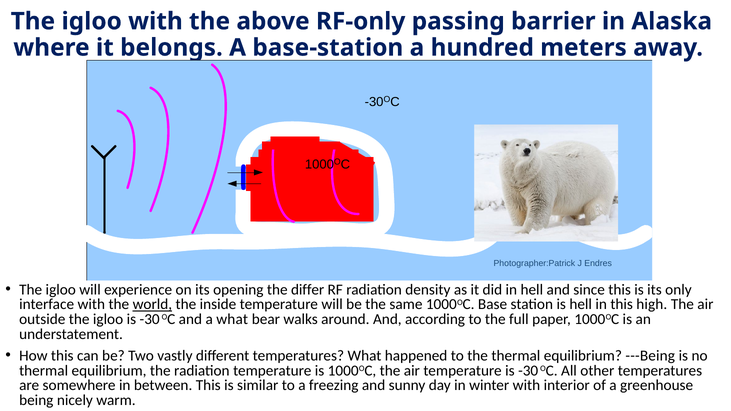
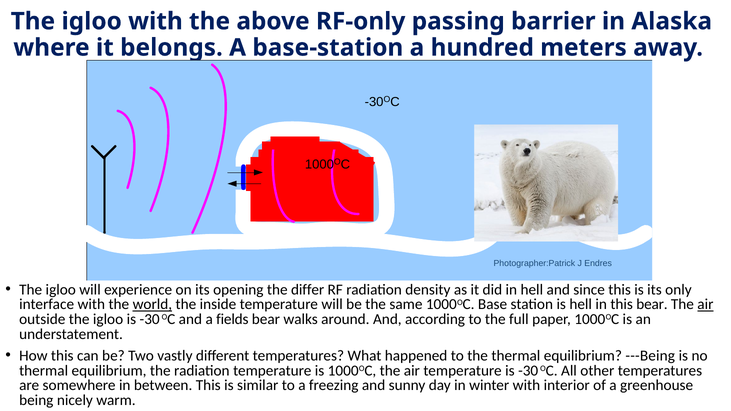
this high: high -> bear (652, 305)
air underline: none -> present (705, 305)
a what: what -> fields (232, 319)
